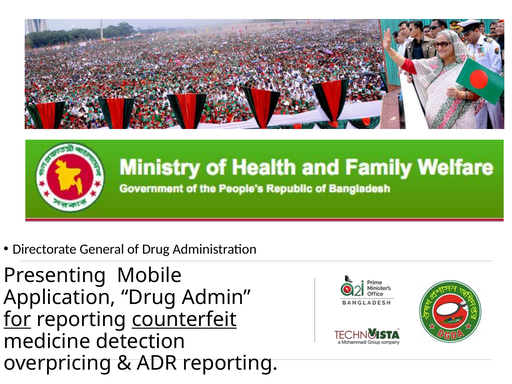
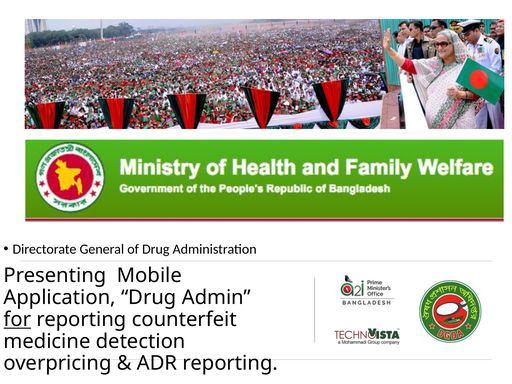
counterfeit underline: present -> none (184, 319)
